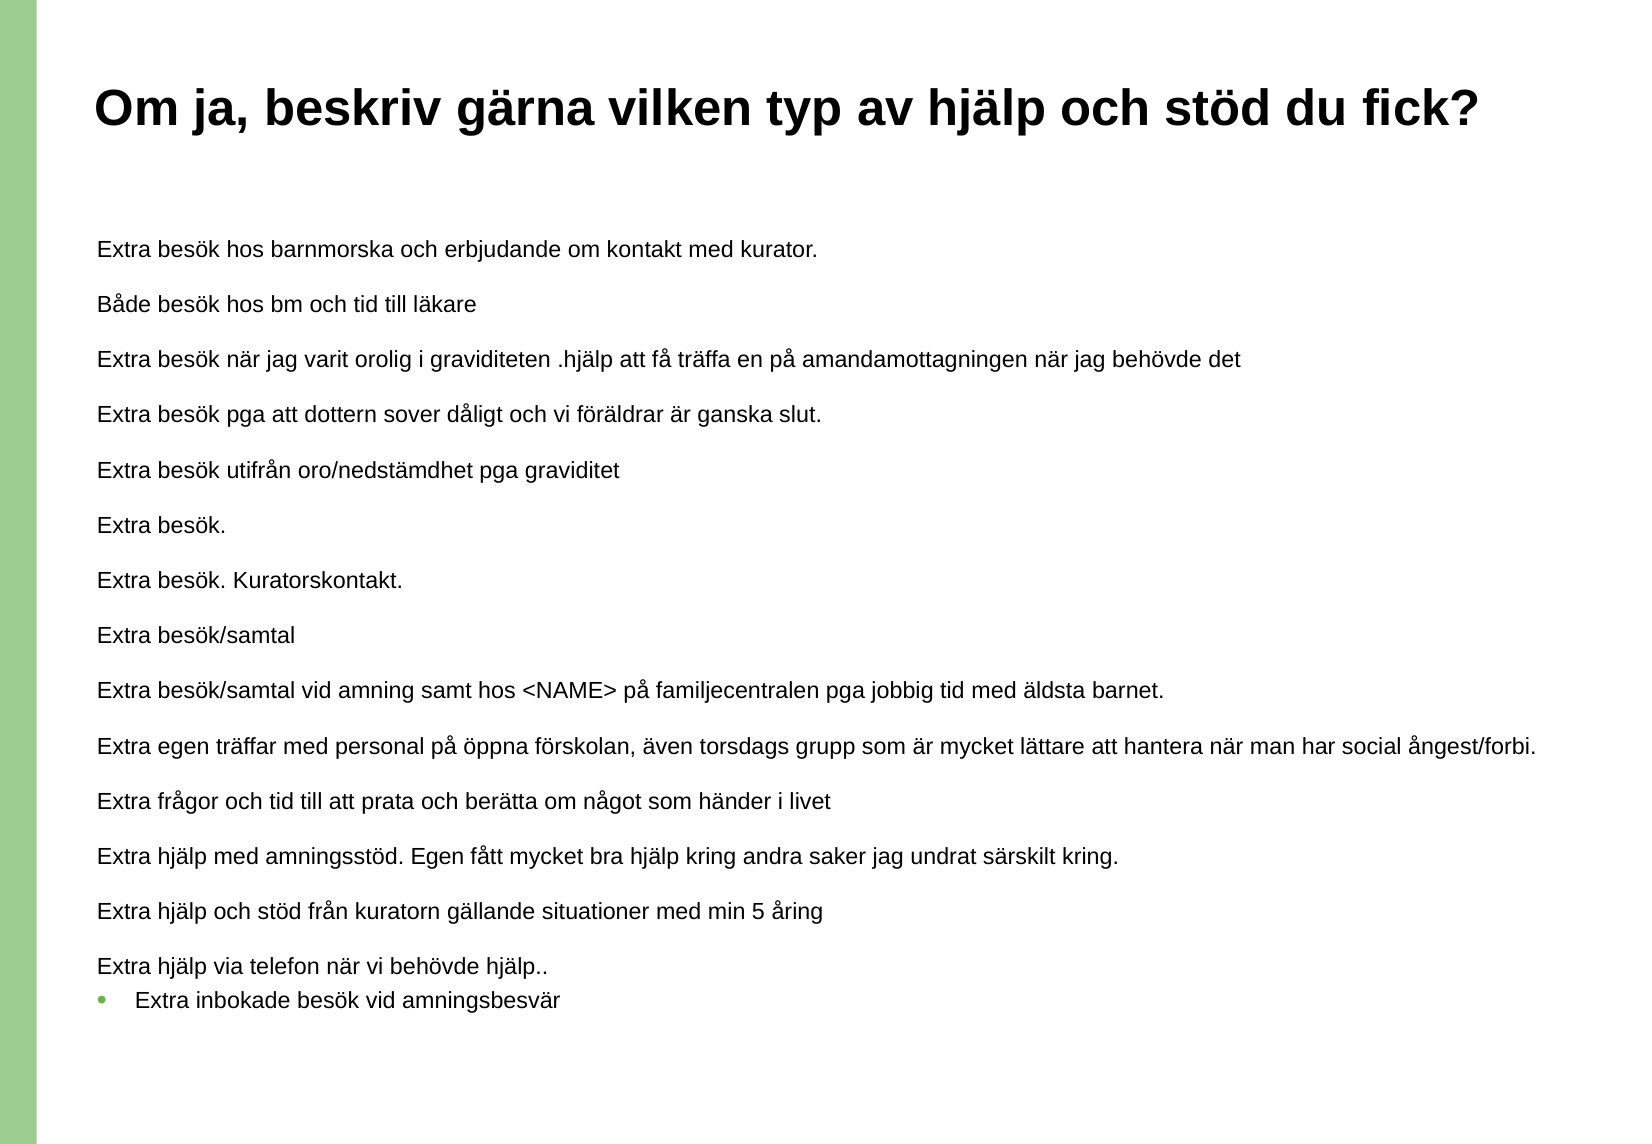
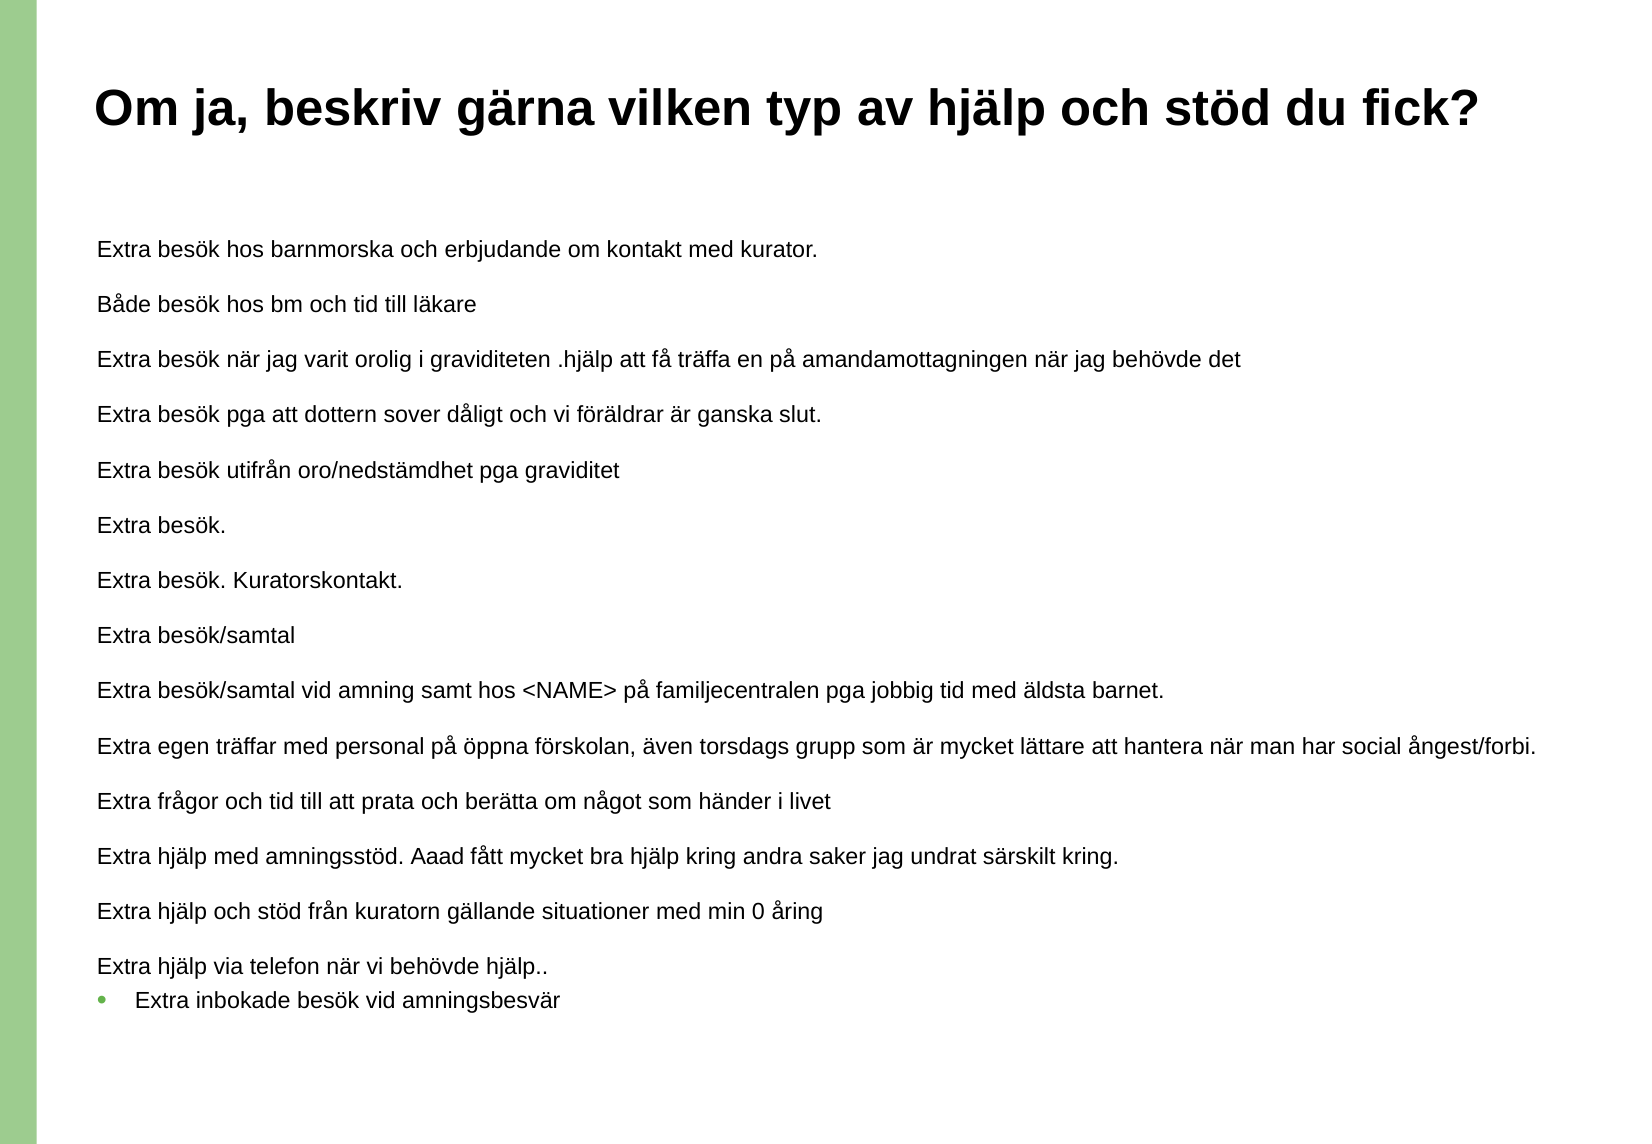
amningsstöd Egen: Egen -> Aaad (438, 857)
5: 5 -> 0 (758, 912)
